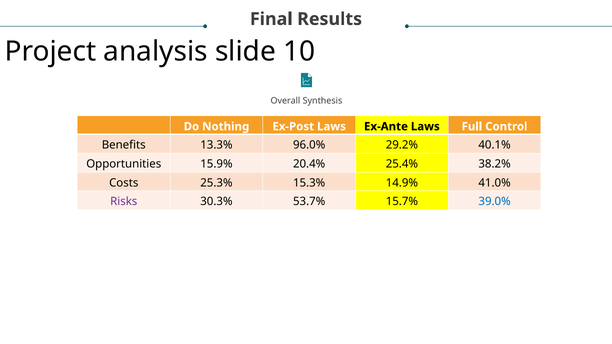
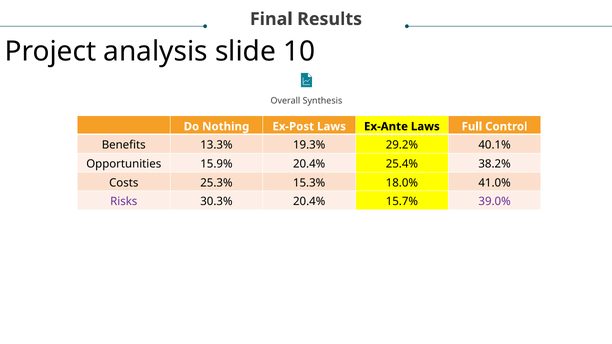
96.0%: 96.0% -> 19.3% (309, 145)
14.9%: 14.9% -> 18.0% (402, 183)
30.3% 53.7%: 53.7% -> 20.4% (309, 202)
39.0% colour: blue -> purple (495, 202)
